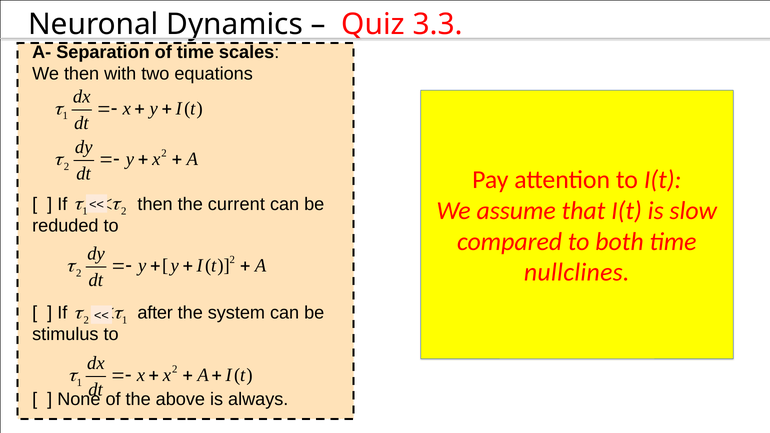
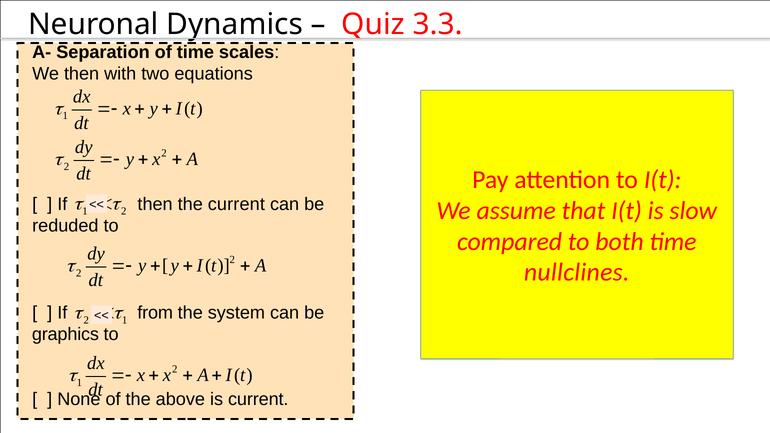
after: after -> from (155, 313)
stimulus: stimulus -> graphics (65, 334)
is always: always -> current (258, 400)
